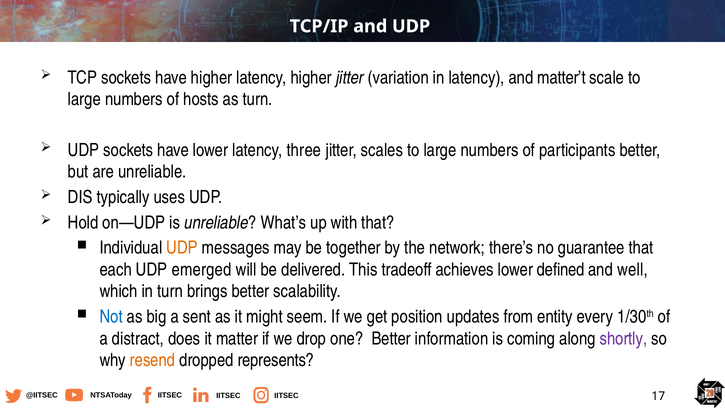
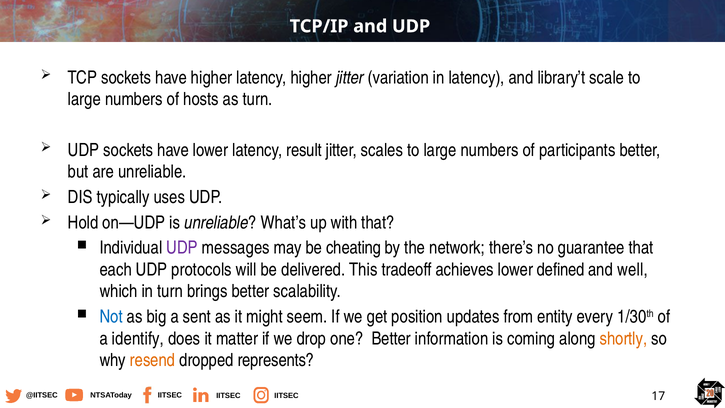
matter’t: matter’t -> library’t (562, 78)
three: three -> result (304, 150)
UDP colour: orange -> purple (182, 248)
together: together -> cheating (354, 248)
emerged: emerged -> protocols (202, 270)
distract: distract -> identify (138, 338)
shortly colour: purple -> orange (624, 338)
